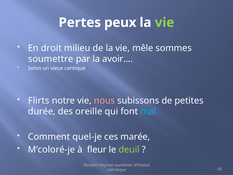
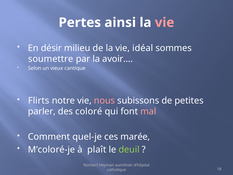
peux: peux -> ainsi (120, 22)
vie colour: light green -> pink (165, 22)
droit: droit -> désir (51, 48)
mêle: mêle -> idéal (143, 48)
durée: durée -> parler (42, 111)
oreille: oreille -> coloré (89, 111)
mal colour: light blue -> pink (148, 111)
fleur: fleur -> plaît (97, 149)
